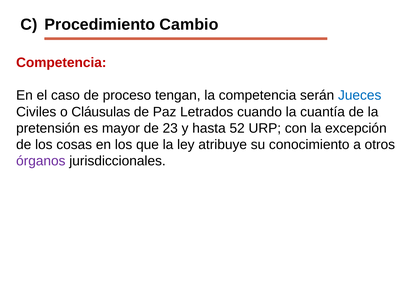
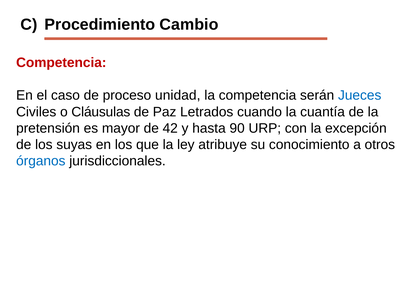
tengan: tengan -> unidad (178, 95)
23: 23 -> 42 (170, 128)
52: 52 -> 90 (237, 128)
cosas: cosas -> suyas (74, 144)
órganos colour: purple -> blue (41, 161)
